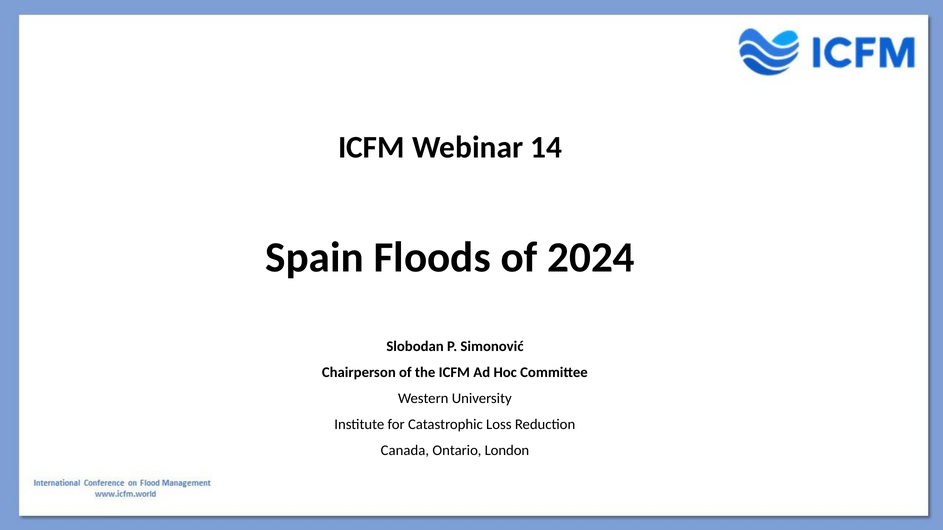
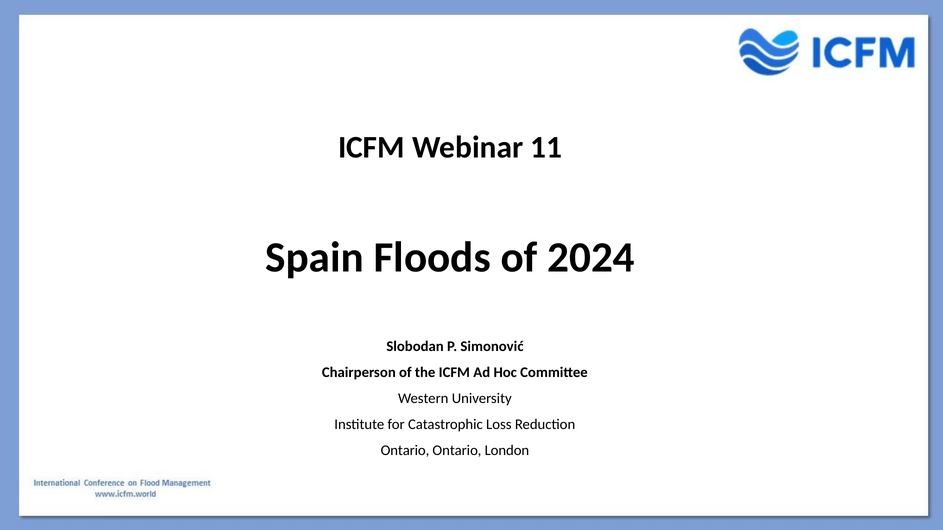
14: 14 -> 11 (546, 147)
Canada: Canada -> Ontario (405, 451)
